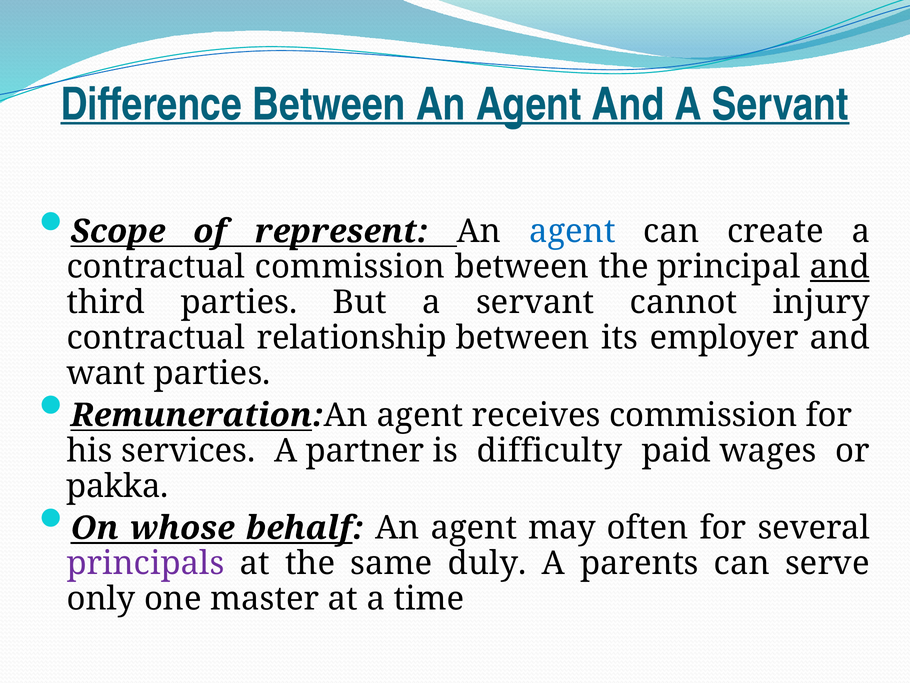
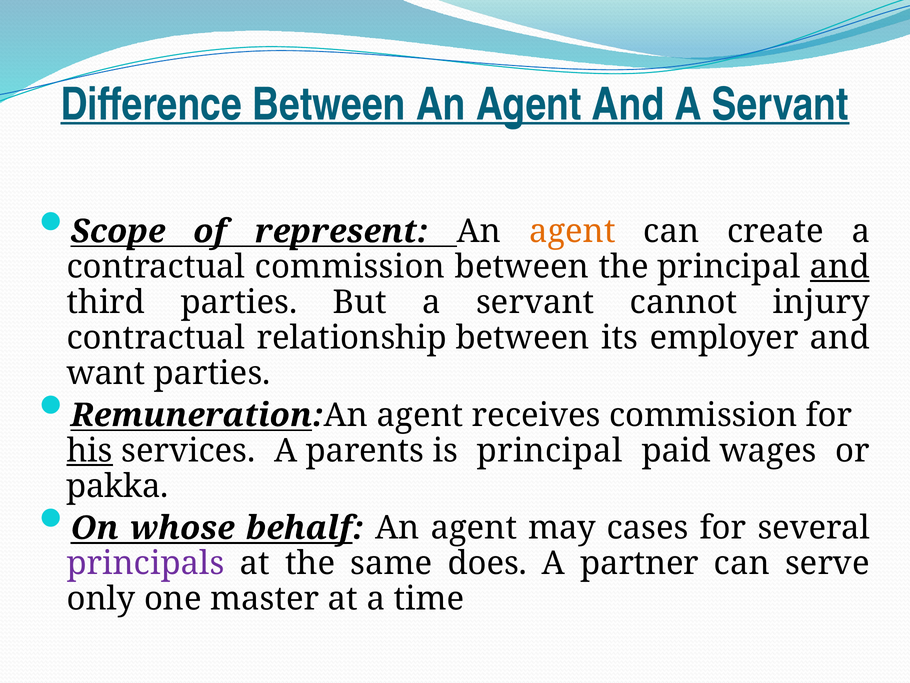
agent colour: blue -> orange (572, 231)
his underline: none -> present (90, 450)
partner: partner -> parents (365, 450)
is difficulty: difficulty -> principal (550, 450)
often: often -> cases (648, 528)
duly: duly -> does (487, 563)
parents: parents -> partner (640, 563)
